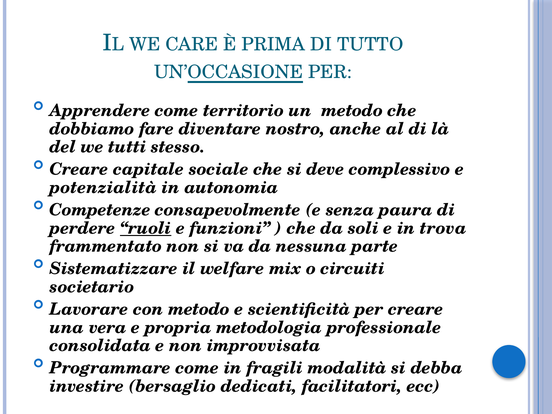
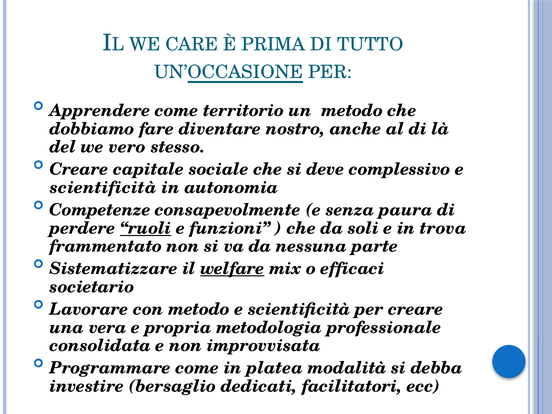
tutti: tutti -> vero (127, 147)
potenzialità: potenzialità -> scientificità (103, 188)
welfare underline: none -> present (232, 269)
circuiti: circuiti -> efficaci (353, 269)
fragili: fragili -> platea (275, 368)
